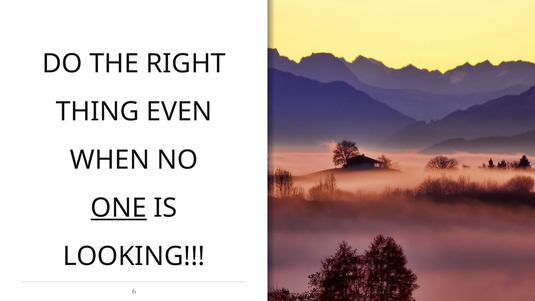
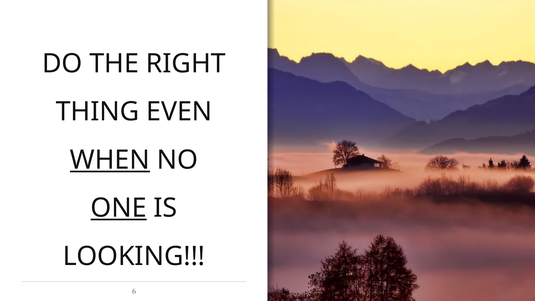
WHEN underline: none -> present (110, 160)
